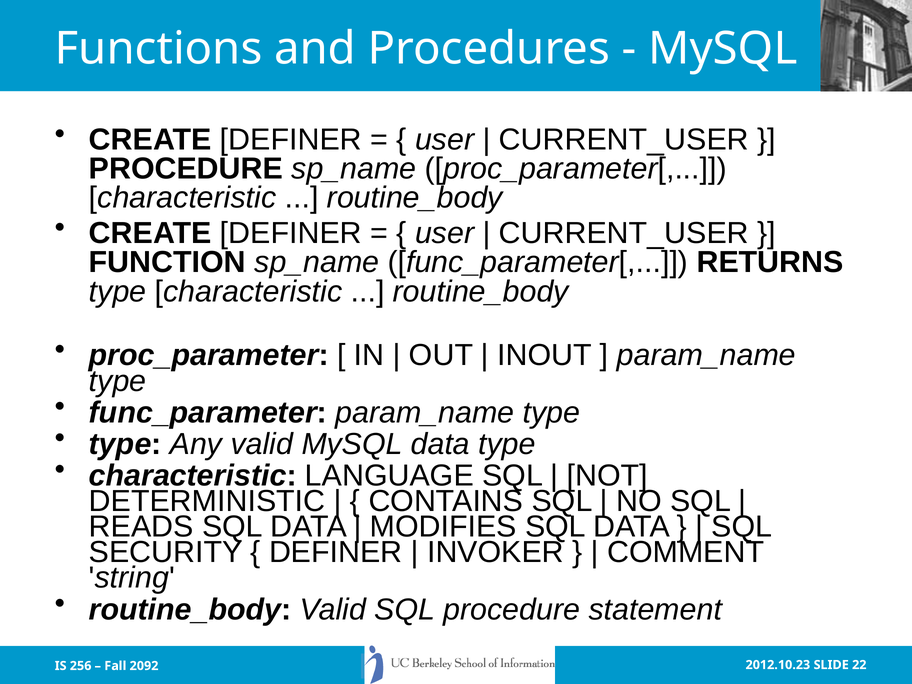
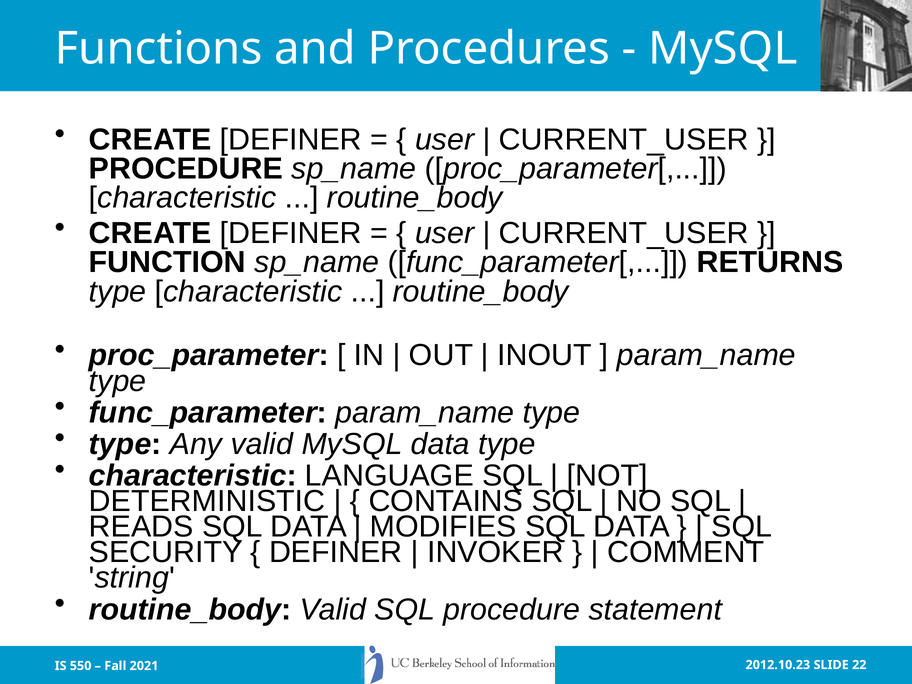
256: 256 -> 550 (81, 666)
2092: 2092 -> 2021 (144, 666)
